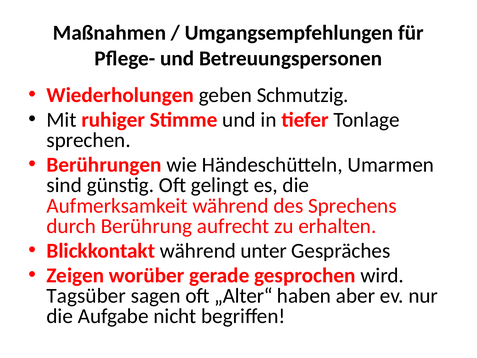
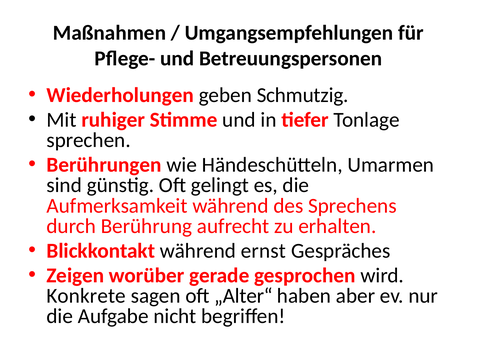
unter: unter -> ernst (263, 251)
Tagsüber: Tagsüber -> Konkrete (86, 296)
